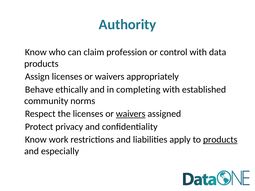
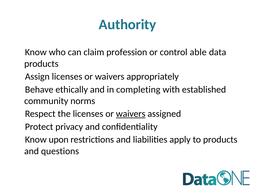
control with: with -> able (198, 52)
work: work -> upon (59, 140)
products underline: present -> none (220, 140)
especially: especially -> questions (60, 151)
